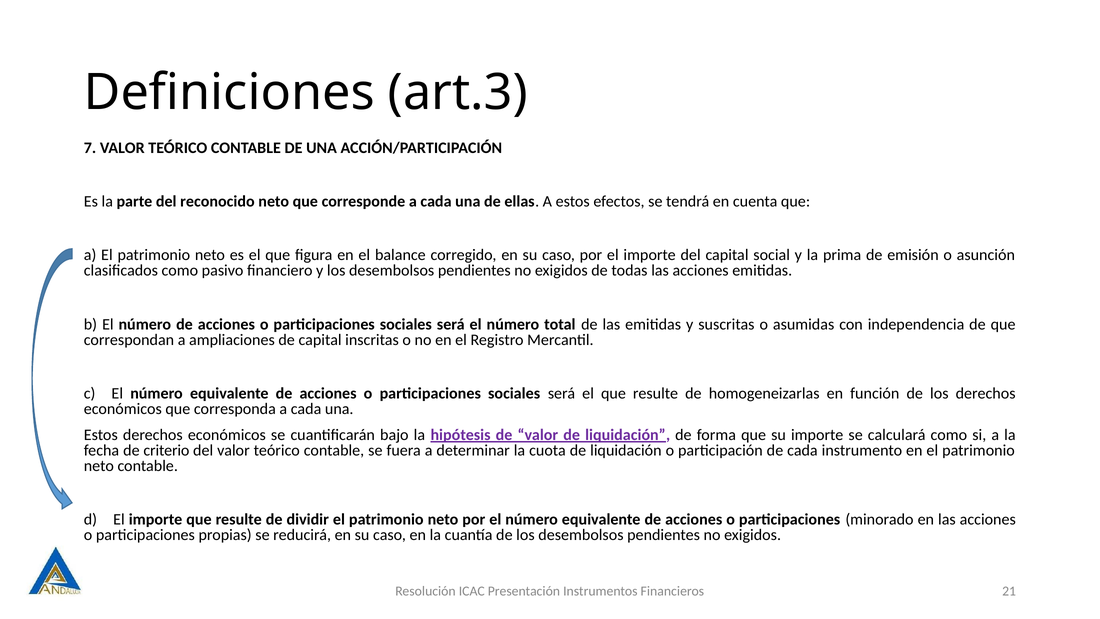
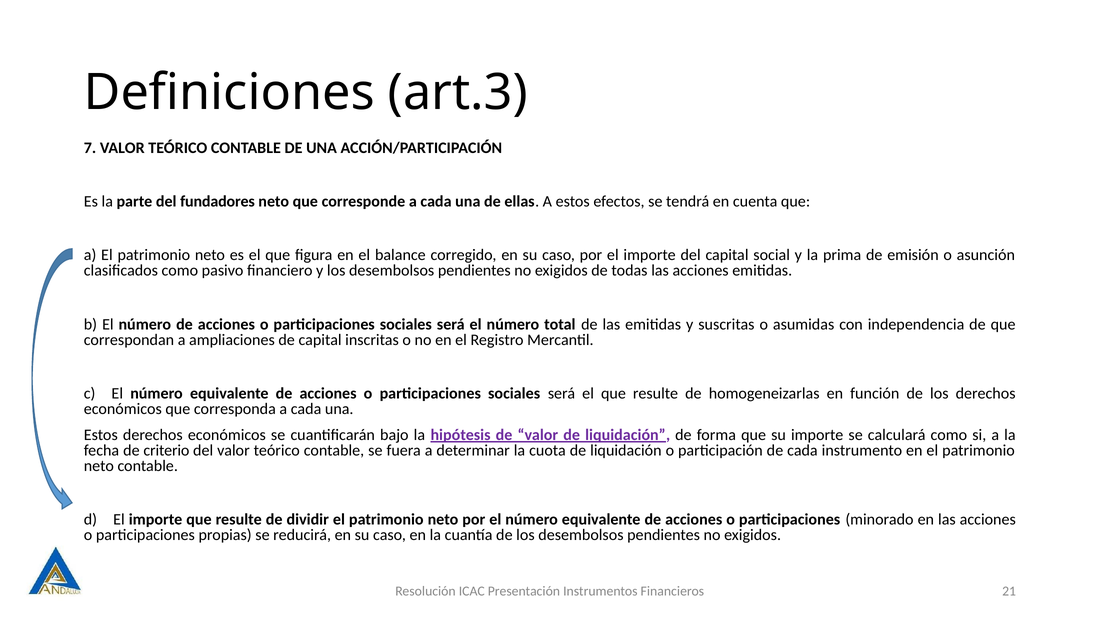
reconocido: reconocido -> fundadores (218, 202)
